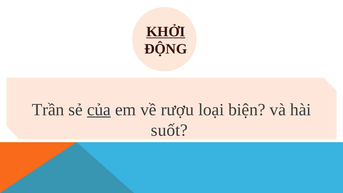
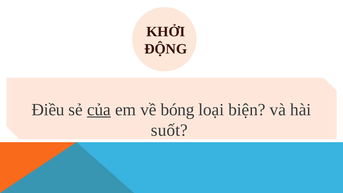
KHỞI underline: present -> none (166, 32)
Trần: Trần -> Điều (48, 110)
rượu: rượu -> bóng (178, 110)
